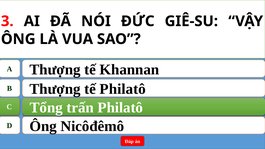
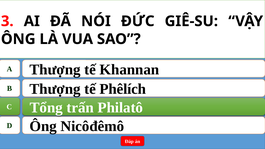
tế Philatô: Philatô -> Phêlích (123, 89)
